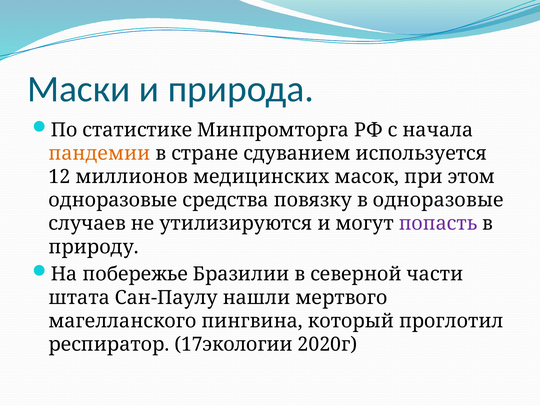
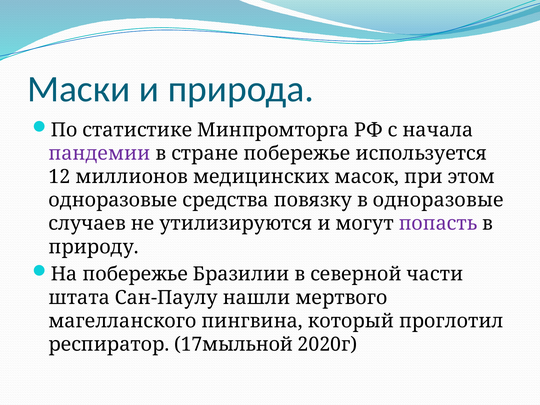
пандемии colour: orange -> purple (99, 153)
стране сдуванием: сдуванием -> побережье (297, 153)
17экологии: 17экологии -> 17мыльной (234, 344)
